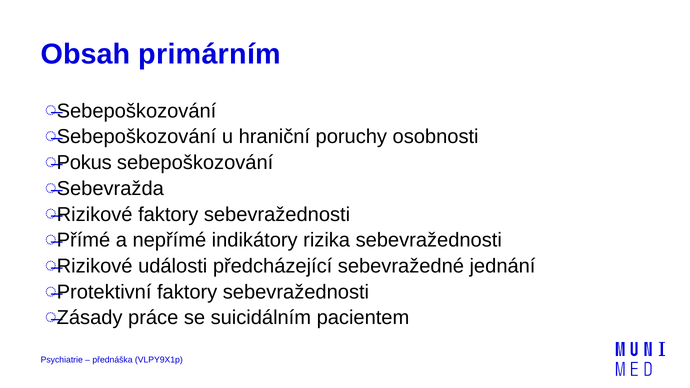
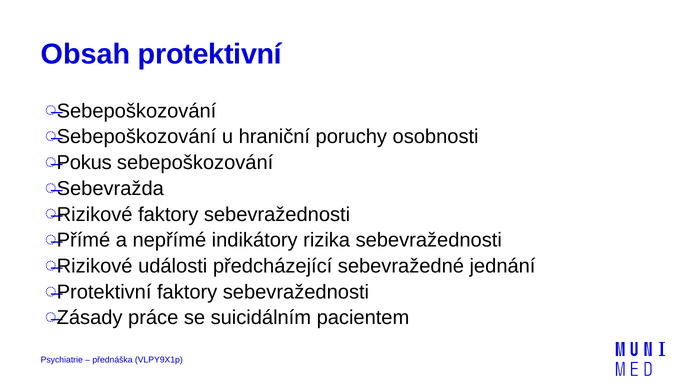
Obsah primárním: primárním -> protektivní (210, 54)
